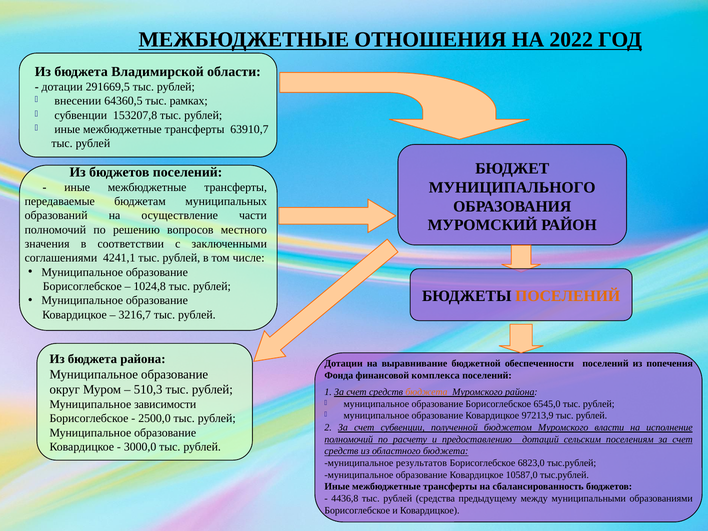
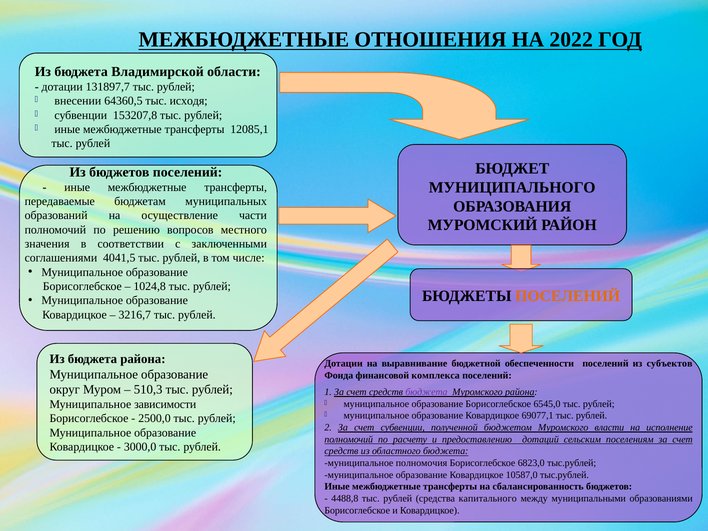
291669,5: 291669,5 -> 131897,7 (108, 87)
рамках: рамках -> исходя (189, 101)
63910,7: 63910,7 -> 12085,1 (249, 129)
4241,1: 4241,1 -> 4041,5 (119, 258)
попечения: попечения -> субъектов (670, 364)
бюджета colour: orange -> purple (426, 392)
97213,9: 97213,9 -> 69077,1 (538, 416)
результатов: результатов -> полномочия (421, 463)
4436,8: 4436,8 -> 4488,8 (345, 498)
предыдущему: предыдущему -> капитального (488, 498)
